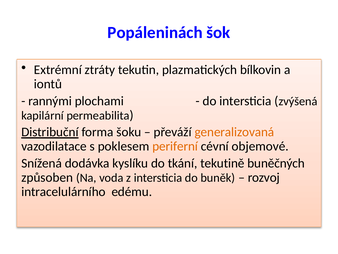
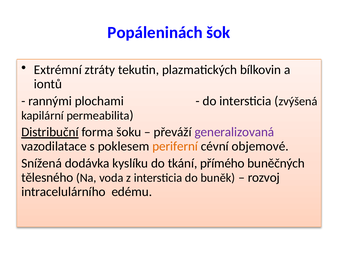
generalizovaná colour: orange -> purple (234, 132)
tekutině: tekutině -> přímého (222, 163)
způsoben: způsoben -> tělesného (47, 177)
